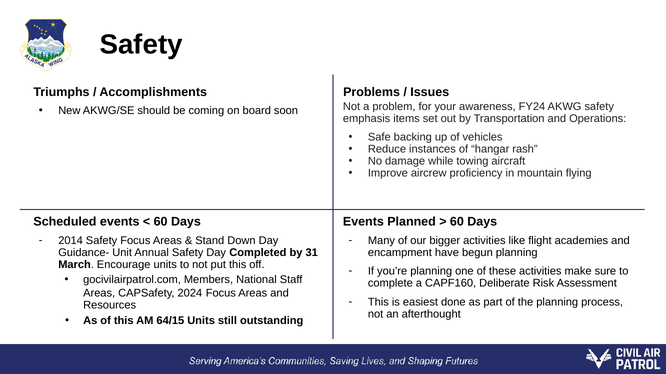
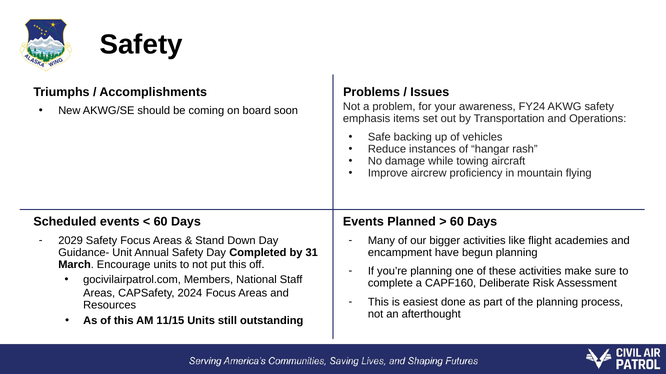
2014: 2014 -> 2029 (71, 241)
64/15: 64/15 -> 11/15 (170, 321)
